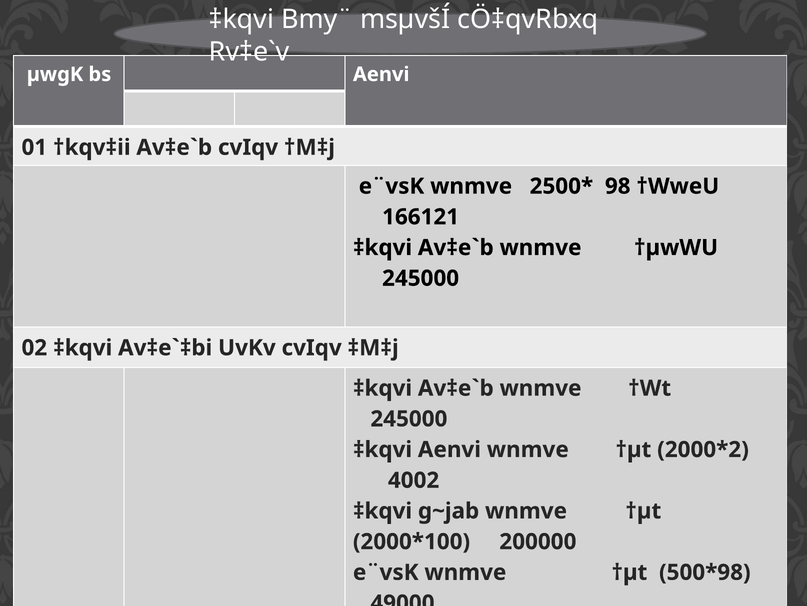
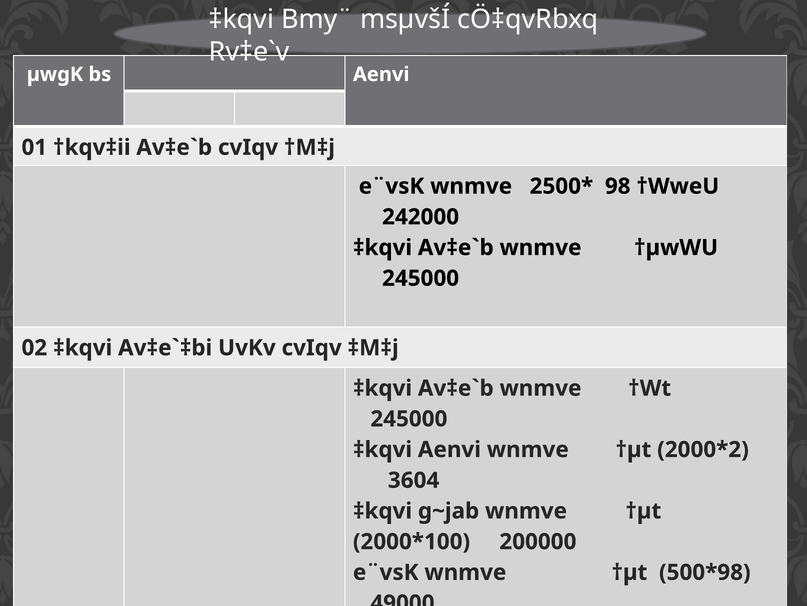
166121: 166121 -> 242000 (421, 217)
4002: 4002 -> 3604 (414, 480)
